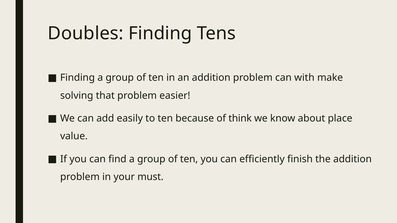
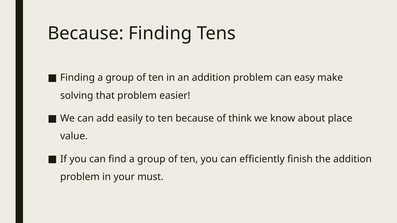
Doubles: Doubles -> Because (86, 33)
with: with -> easy (304, 78)
